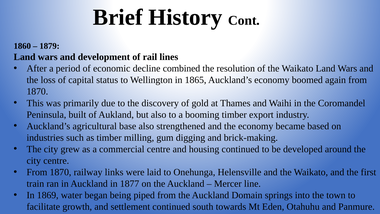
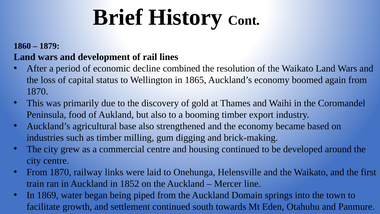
built: built -> food (77, 114)
1877: 1877 -> 1852 (130, 183)
